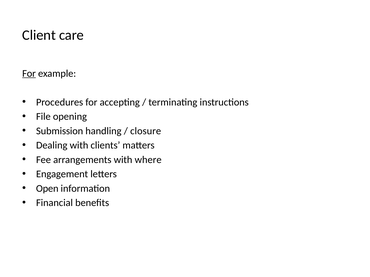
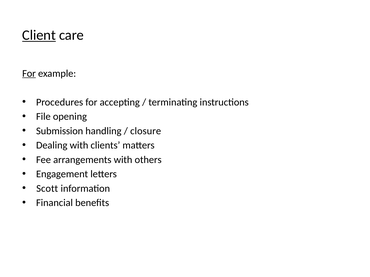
Client underline: none -> present (39, 35)
where: where -> others (148, 160)
Open: Open -> Scott (47, 189)
